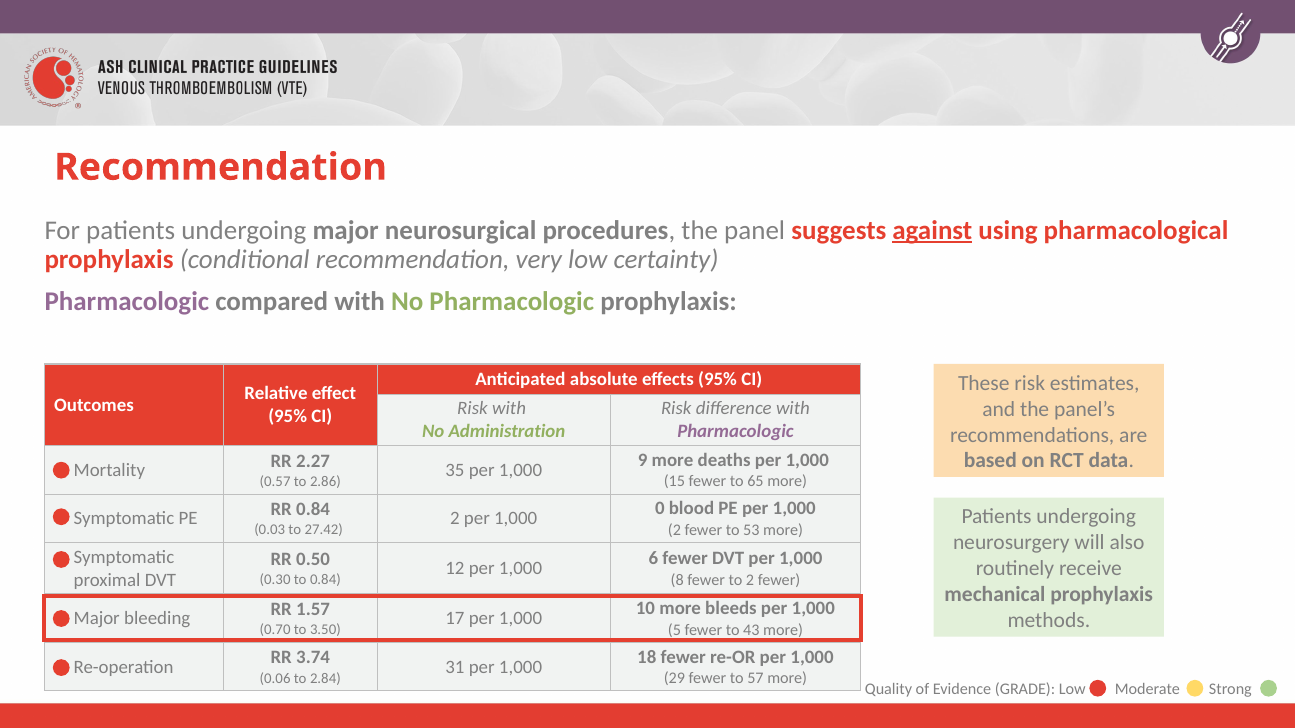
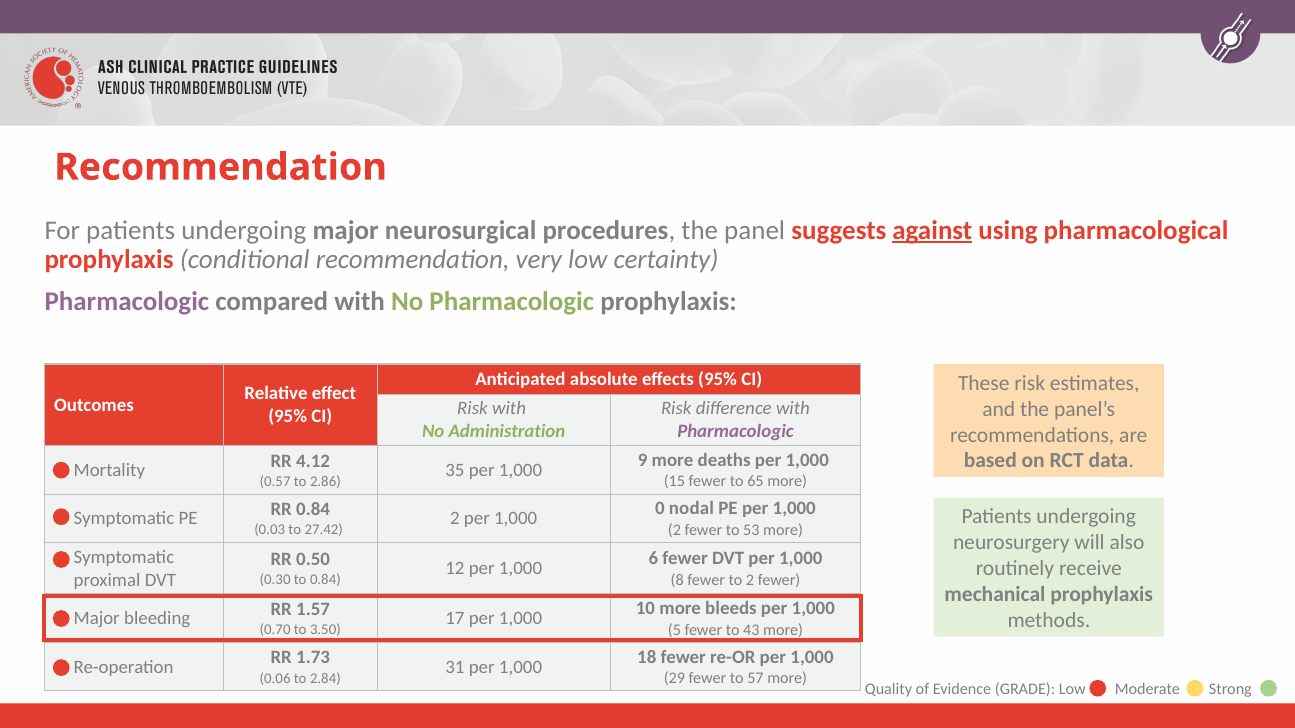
2.27: 2.27 -> 4.12 (313, 461)
blood: blood -> nodal (691, 509)
3.74: 3.74 -> 1.73 (313, 658)
